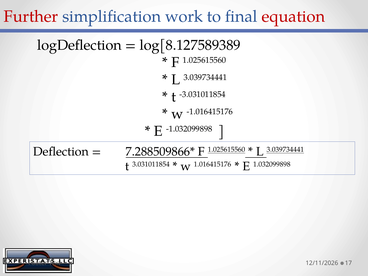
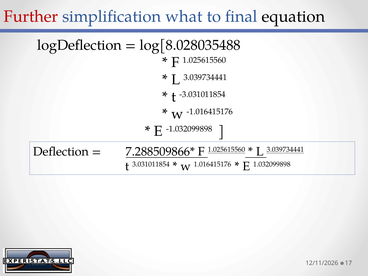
work: work -> what (184, 16)
equation colour: red -> black (293, 16)
log[8.127589389: log[8.127589389 -> log[8.028035488 (190, 45)
